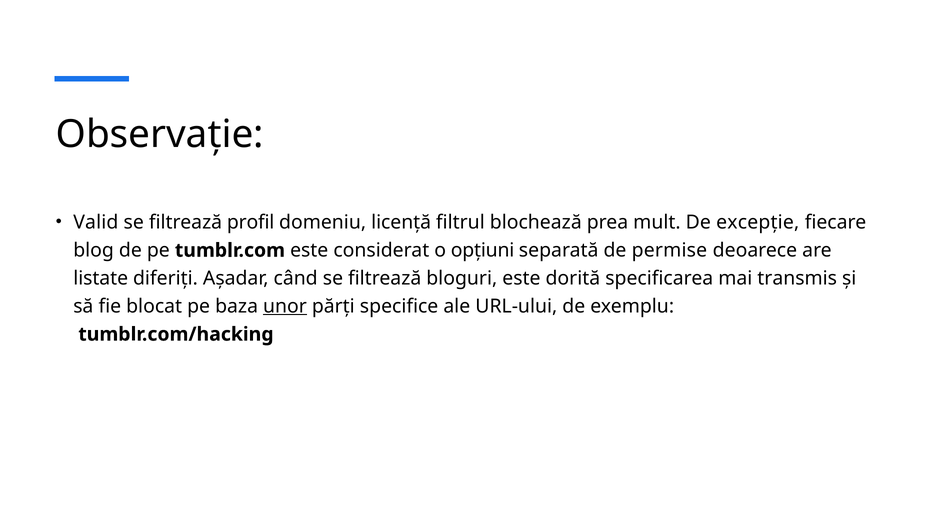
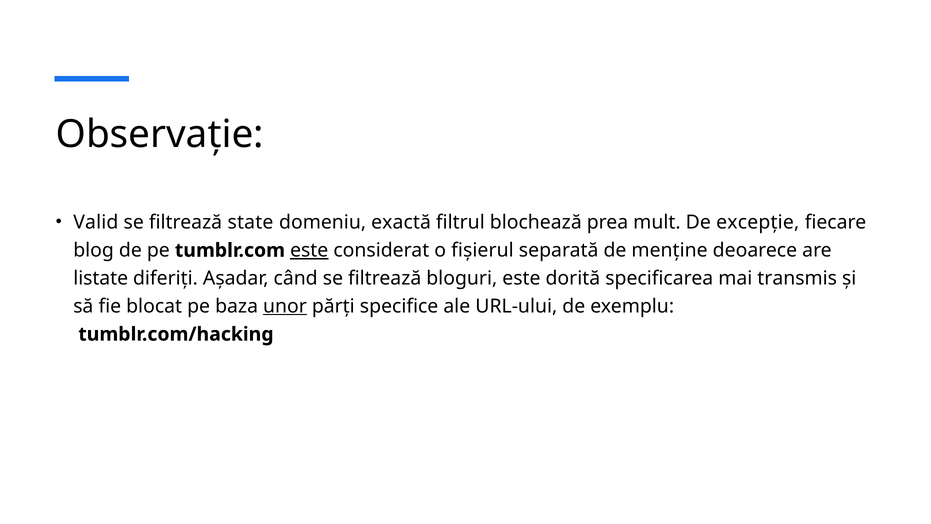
profil: profil -> state (250, 222)
licență: licență -> exactă (401, 222)
este underline: none -> present (309, 250)
opțiuni: opțiuni -> fișierul (482, 250)
permise: permise -> menține (670, 250)
